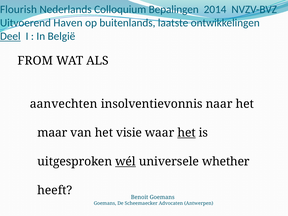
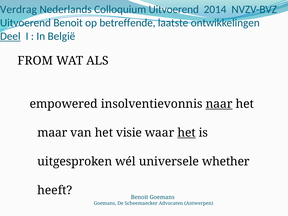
Flourish: Flourish -> Verdrag (18, 9)
Colloquium Bepalingen: Bepalingen -> Uitvoerend (174, 9)
Uitvoerend Haven: Haven -> Benoit (68, 23)
buitenlands: buitenlands -> betreffende (127, 23)
aanvechten: aanvechten -> empowered (64, 104)
naar underline: none -> present (219, 104)
wél underline: present -> none (125, 162)
